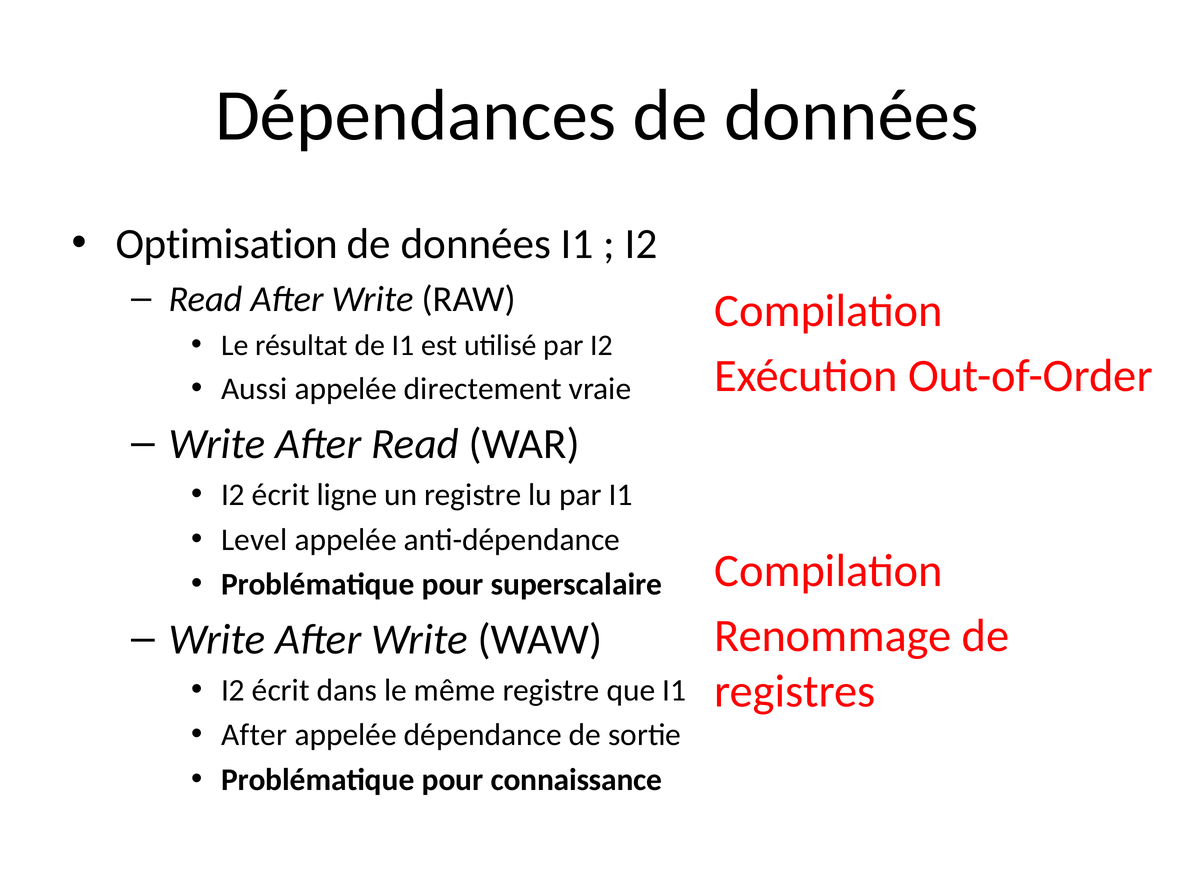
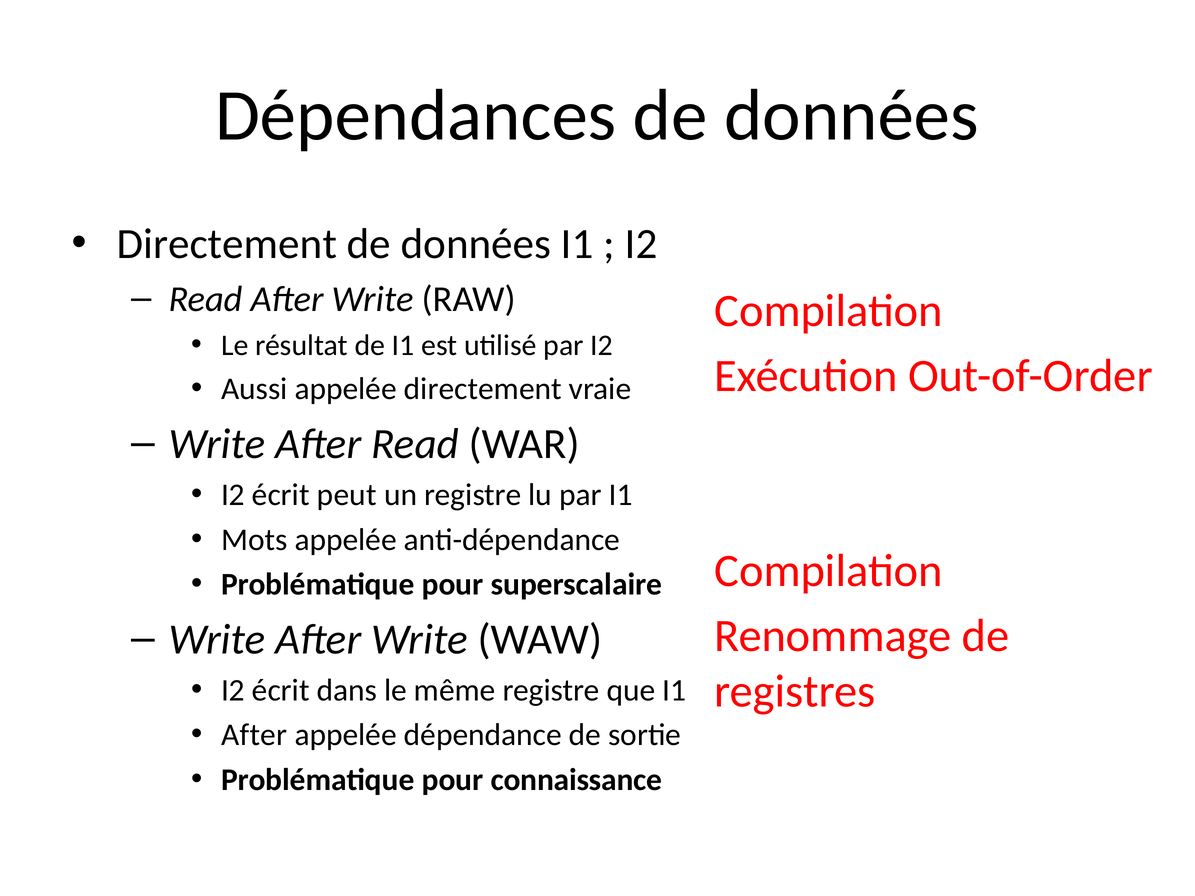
Optimisation: Optimisation -> Directement (227, 244)
ligne: ligne -> peut (347, 495)
Level: Level -> Mots (254, 540)
